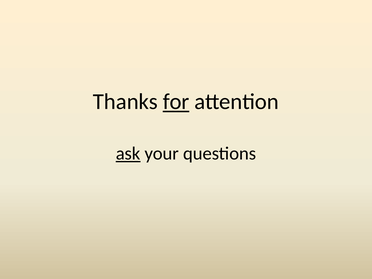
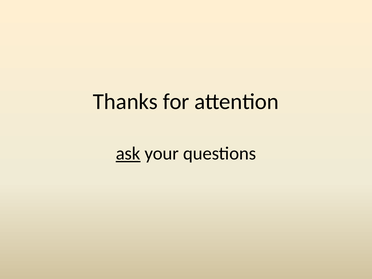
for underline: present -> none (176, 102)
